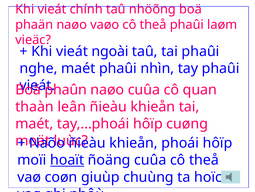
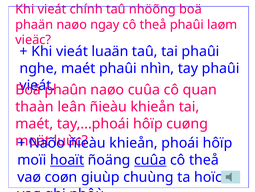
vaøo: vaøo -> ngay (105, 24)
ngoài: ngoài -> luaän (110, 51)
cuûa underline: none -> present (150, 159)
